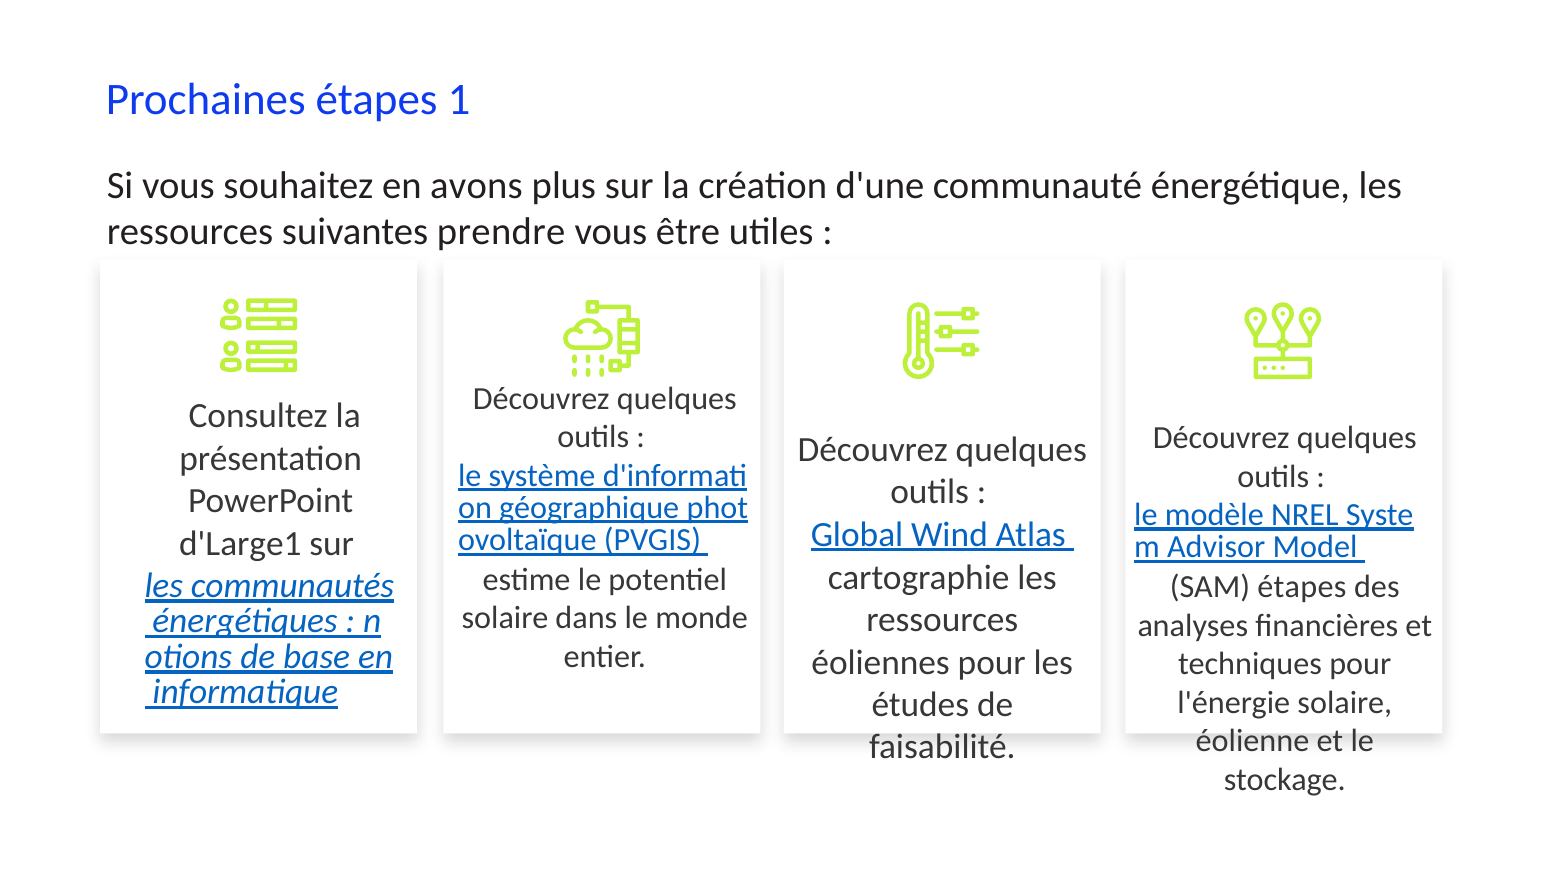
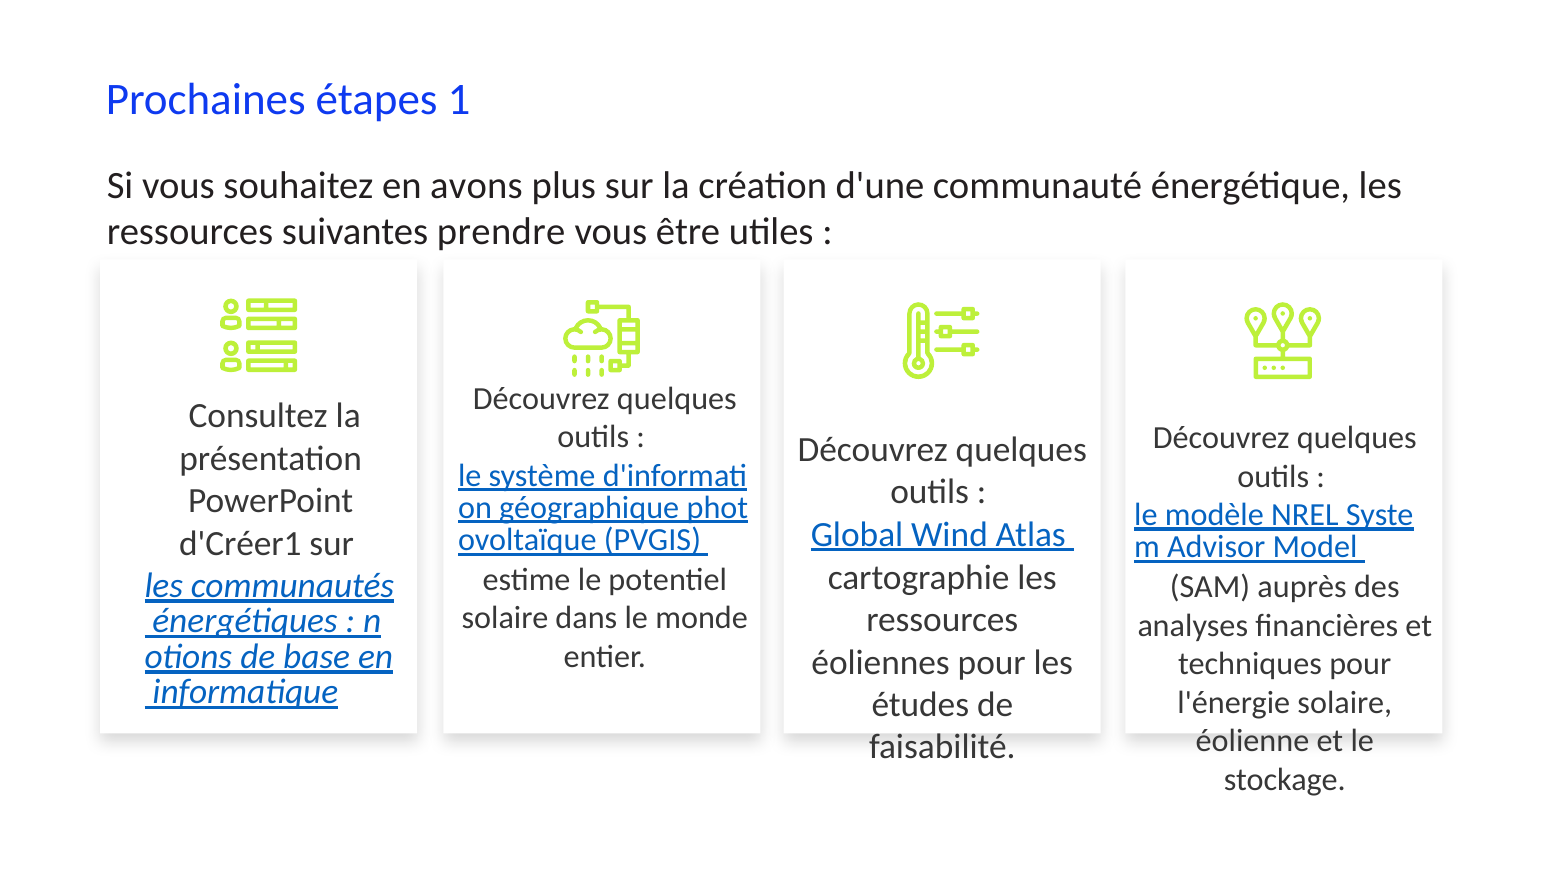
d'Large1: d'Large1 -> d'Créer1 (240, 543)
SAM étapes: étapes -> auprès (1302, 586)
